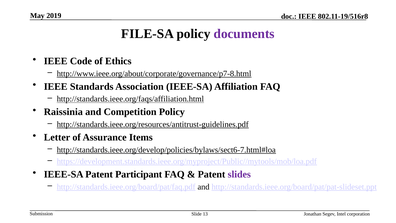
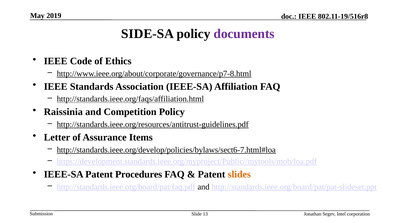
FILE-SA: FILE-SA -> SIDE-SA (148, 34)
Participant: Participant -> Procedures (139, 174)
slides colour: purple -> orange (239, 174)
